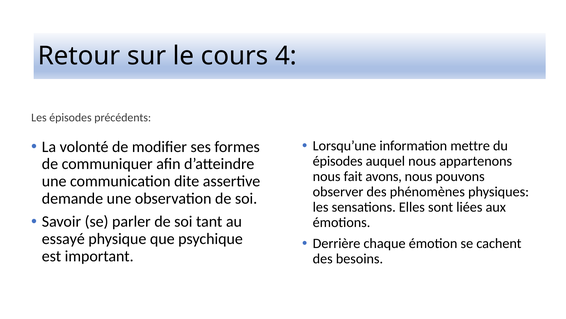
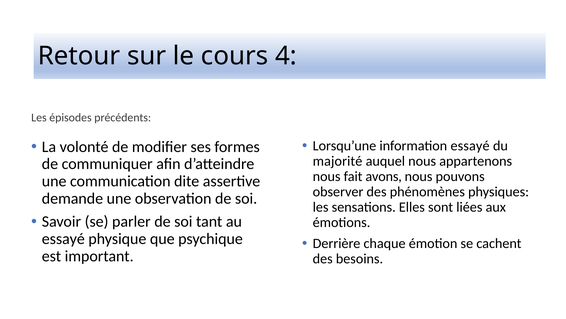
information mettre: mettre -> essayé (470, 146)
épisodes: épisodes -> majorité (338, 161)
